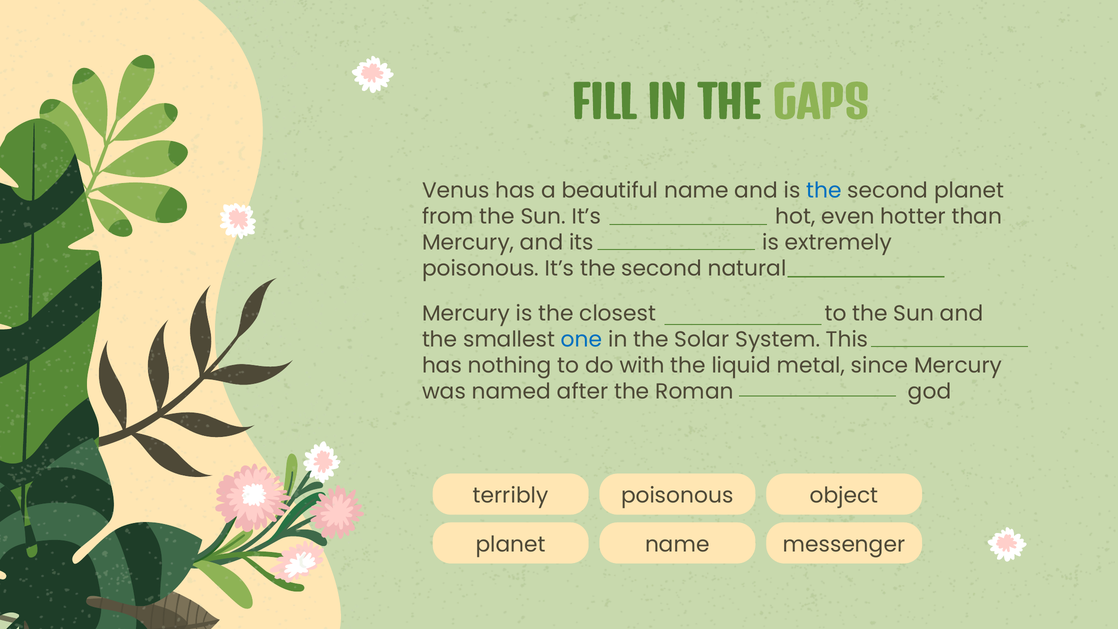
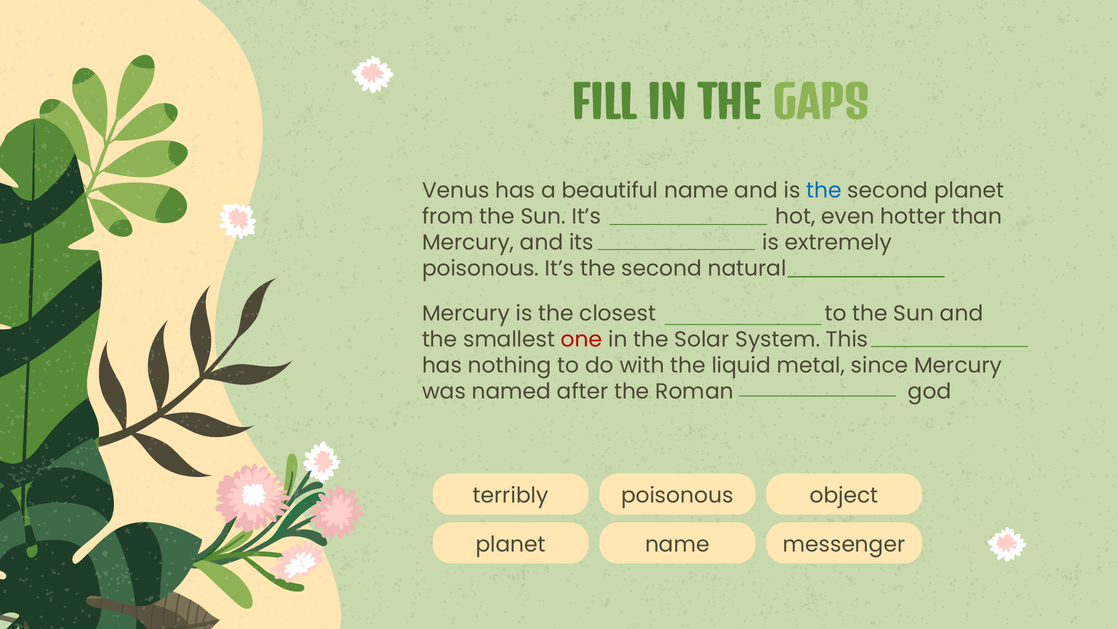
one colour: blue -> red (582, 339)
